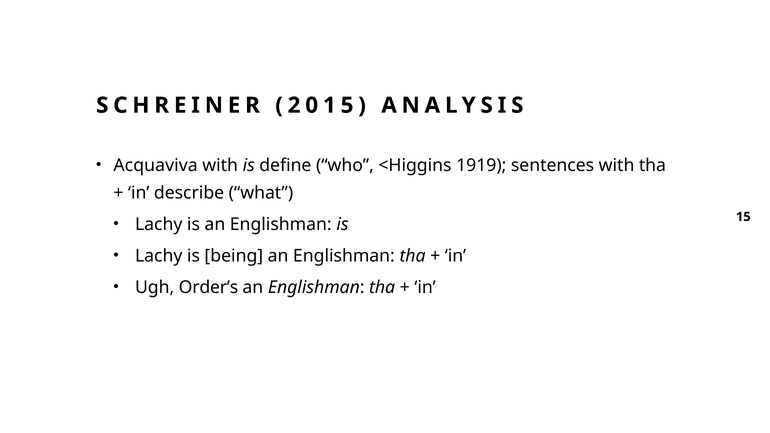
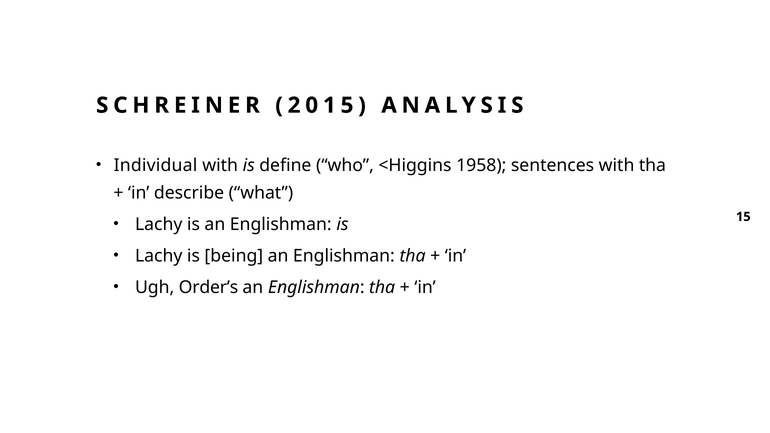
Acquaviva: Acquaviva -> Individual (156, 165)
1919: 1919 -> 1958 (481, 165)
